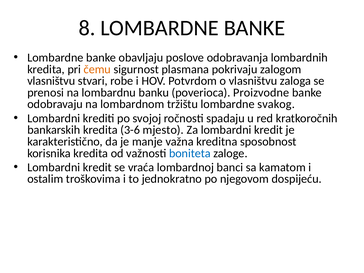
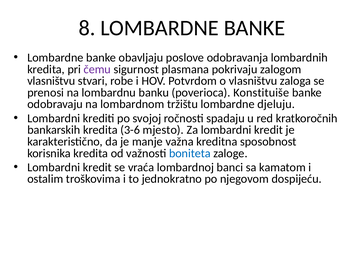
čemu colour: orange -> purple (97, 69)
Proizvodne: Proizvodne -> Konstituiše (261, 93)
svakog: svakog -> djeluju (276, 104)
